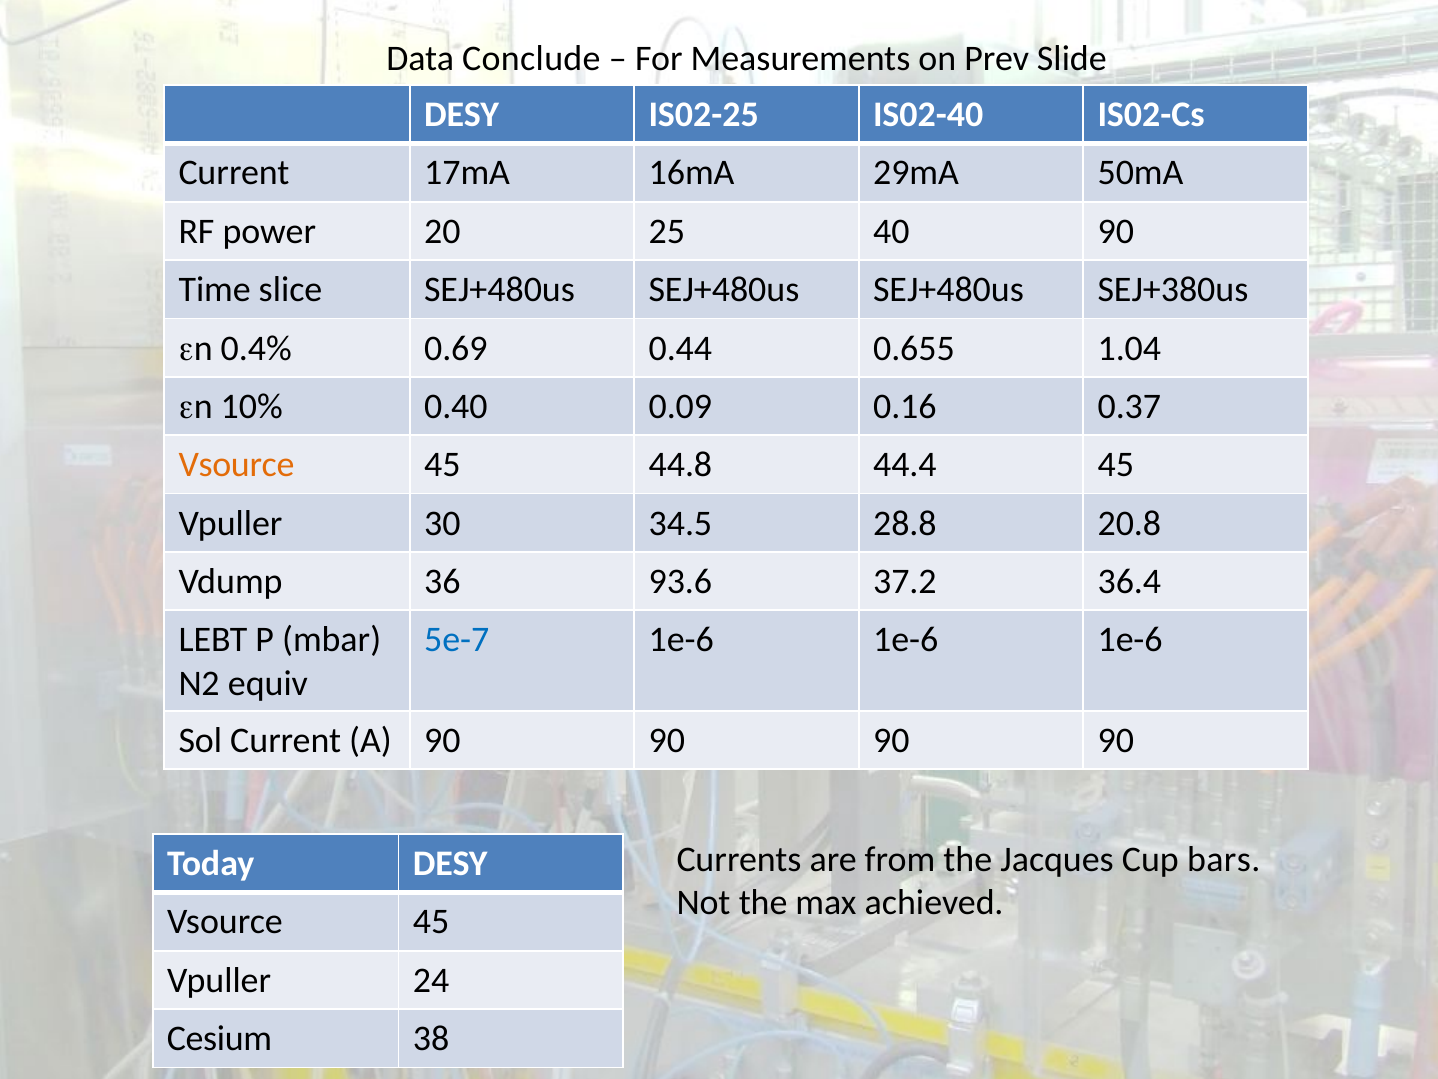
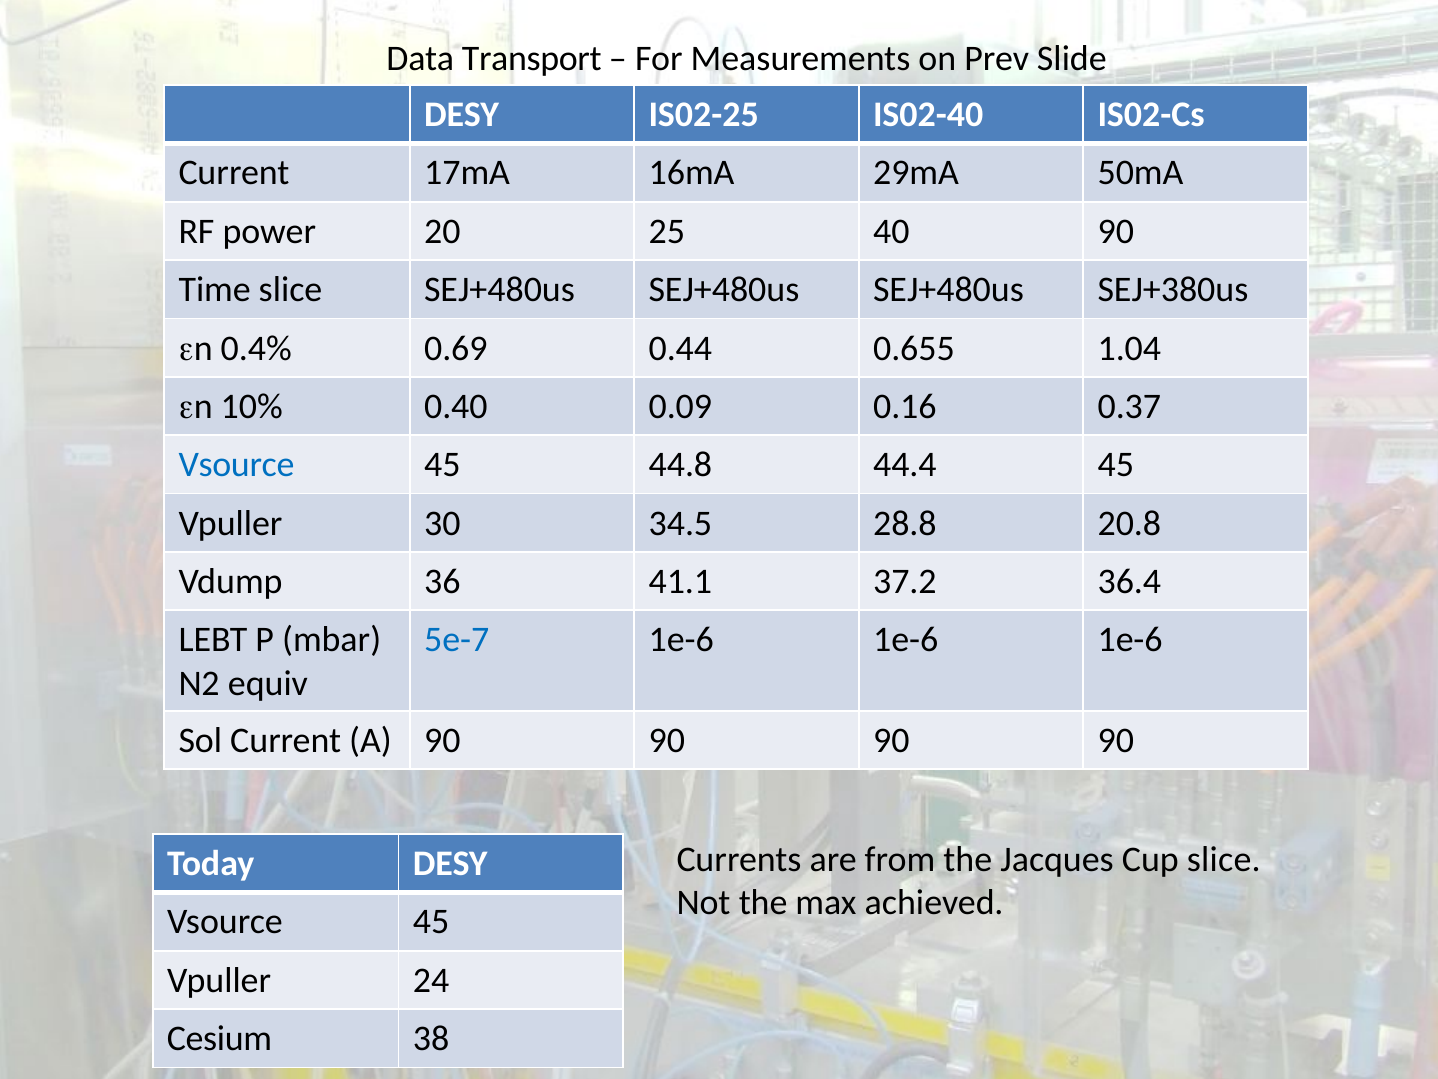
Conclude: Conclude -> Transport (532, 58)
Vsource colour: orange -> blue (236, 465)
93.6: 93.6 -> 41.1 (680, 581)
Cup bars: bars -> slice (1224, 859)
